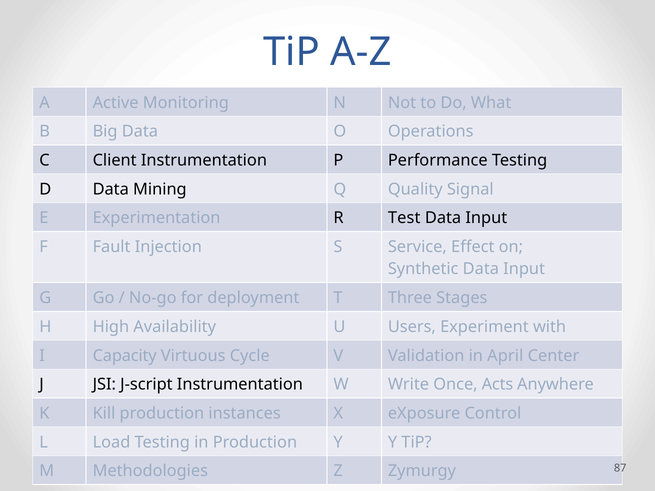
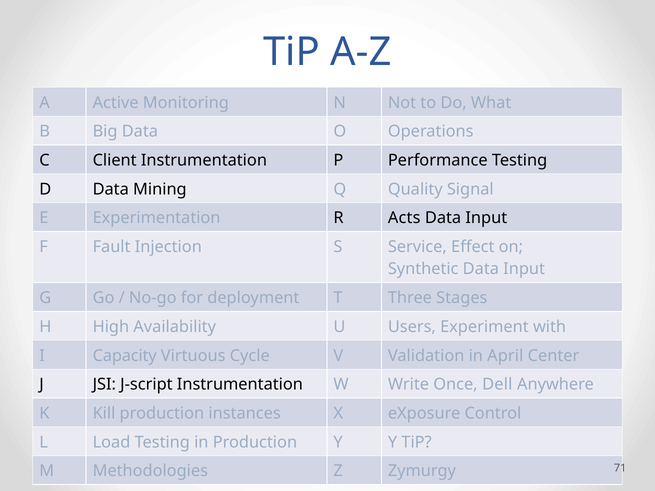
Test: Test -> Acts (404, 218)
Acts: Acts -> Dell (497, 385)
87: 87 -> 71 (620, 468)
